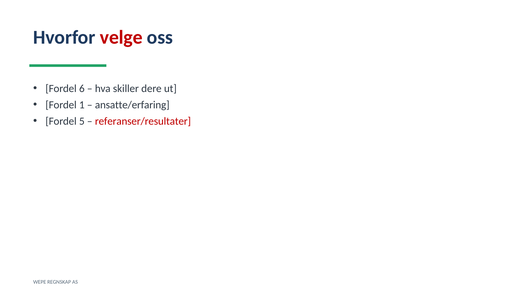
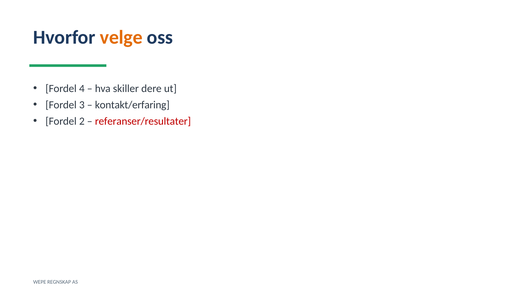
velge colour: red -> orange (121, 37)
6: 6 -> 4 (82, 88)
1: 1 -> 3 (82, 105)
ansatte/erfaring: ansatte/erfaring -> kontakt/erfaring (132, 105)
5: 5 -> 2 (82, 121)
